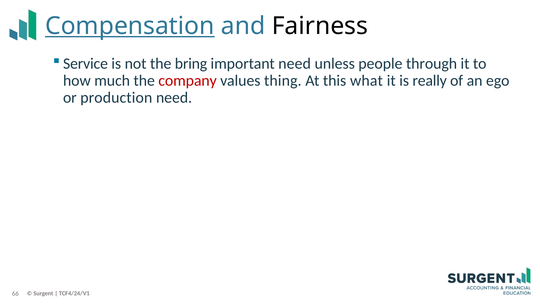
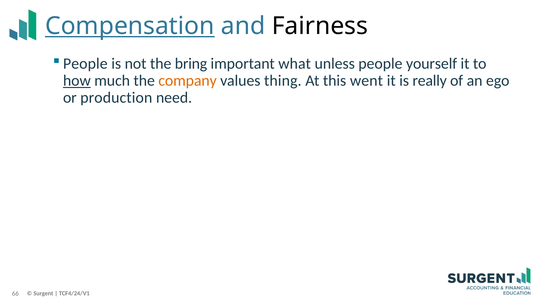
Service: Service -> People (85, 64)
important need: need -> what (295, 64)
through: through -> yourself (432, 64)
how underline: none -> present (77, 81)
company colour: red -> orange (188, 81)
what: what -> went (366, 81)
